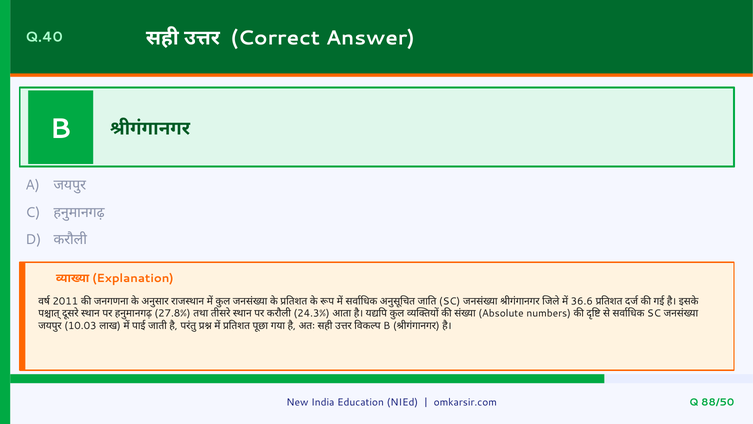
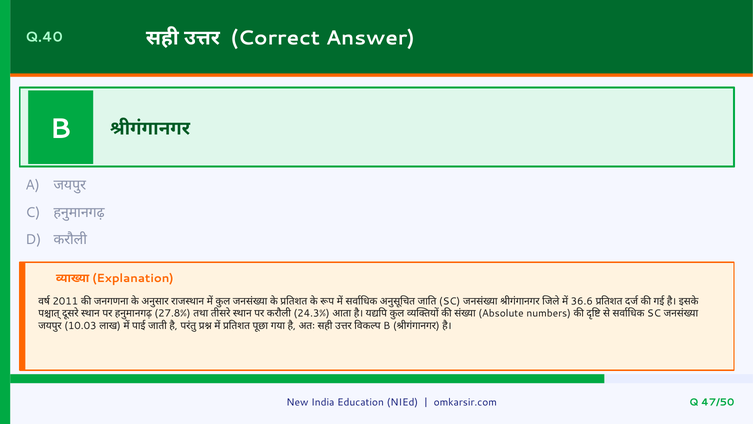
88/50: 88/50 -> 47/50 (718, 402)
